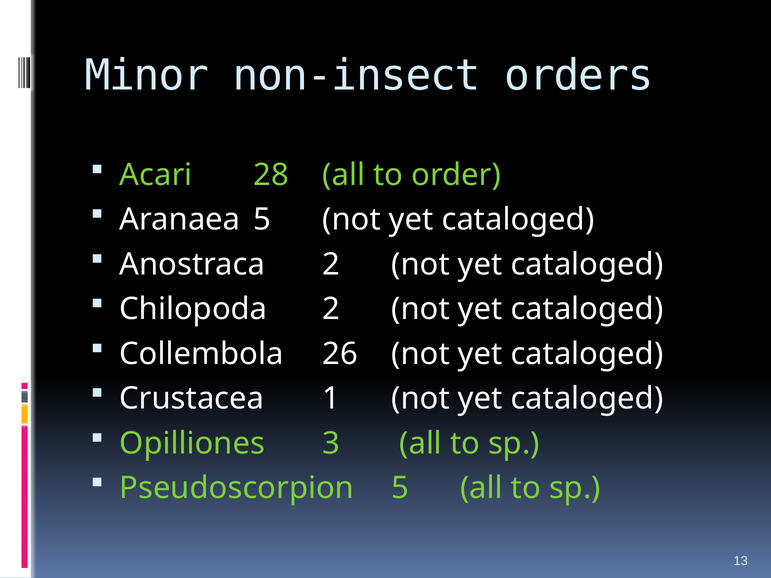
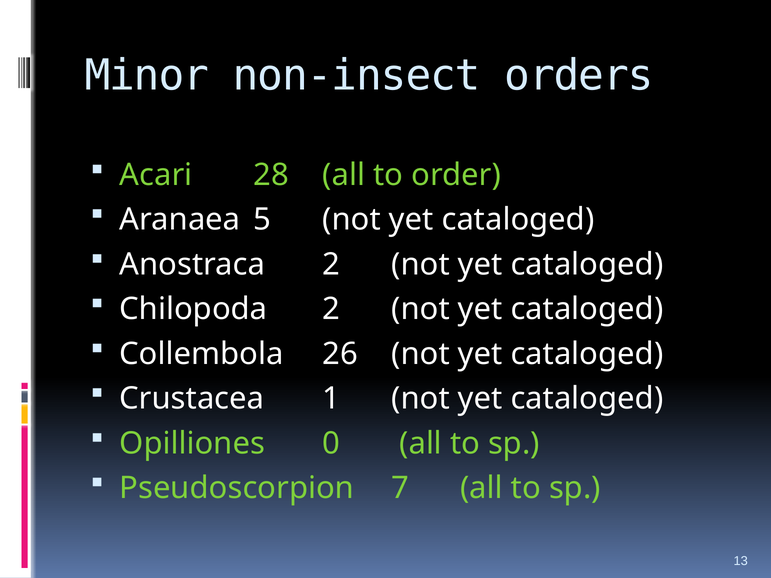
3: 3 -> 0 (331, 444)
Pseudoscorpion 5: 5 -> 7 (400, 488)
